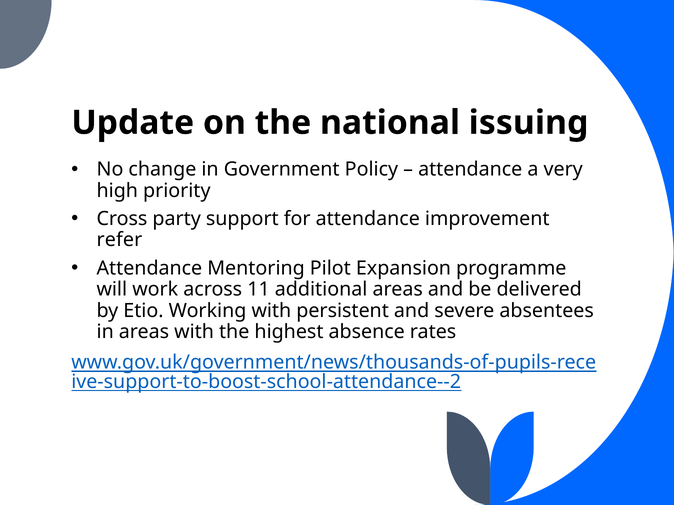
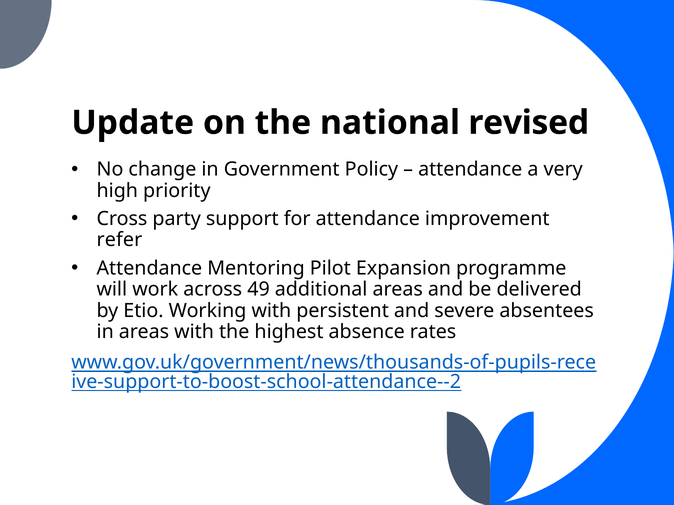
issuing: issuing -> revised (529, 123)
11: 11 -> 49 (259, 290)
